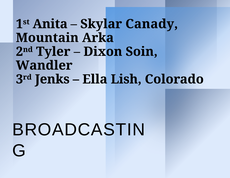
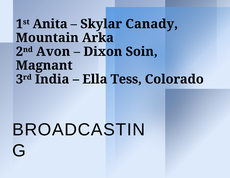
Tyler: Tyler -> Avon (53, 52)
Wandler: Wandler -> Magnant (44, 65)
Jenks: Jenks -> India (52, 79)
Lish: Lish -> Tess (126, 79)
